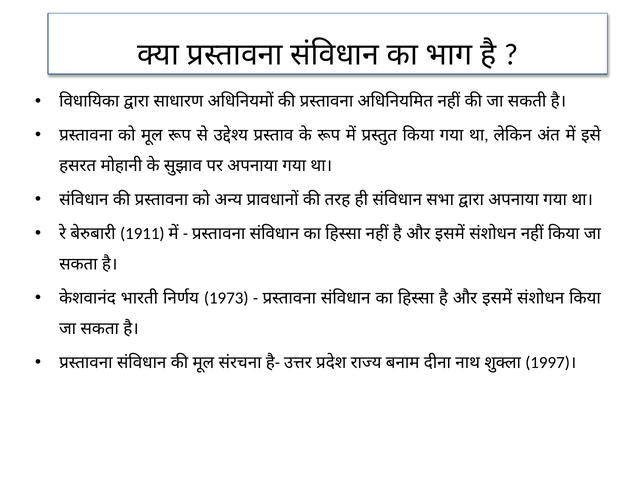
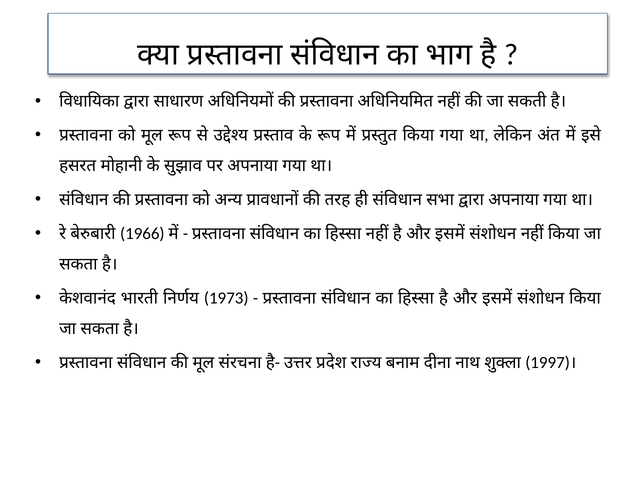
1911: 1911 -> 1966 (142, 234)
